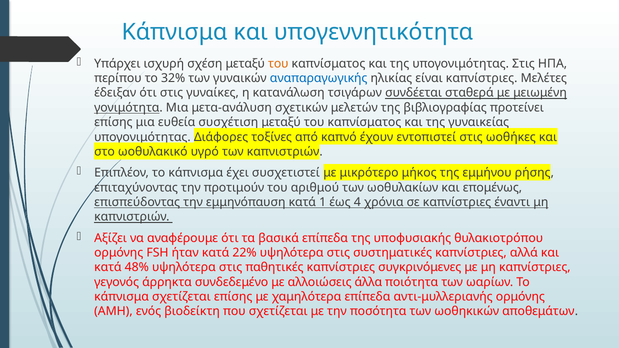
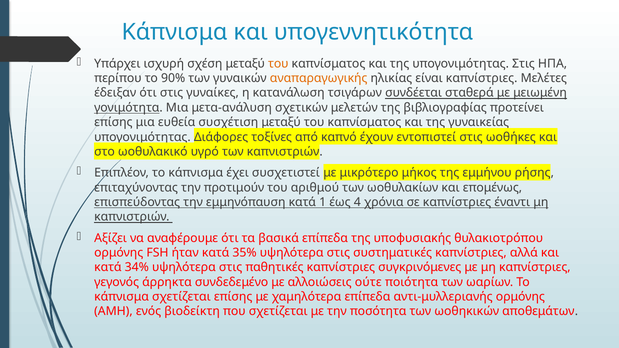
32%: 32% -> 90% (173, 78)
αναπαραγωγικής colour: blue -> orange (319, 78)
22%: 22% -> 35% (245, 253)
48%: 48% -> 34% (137, 268)
άλλα: άλλα -> ούτε (368, 282)
